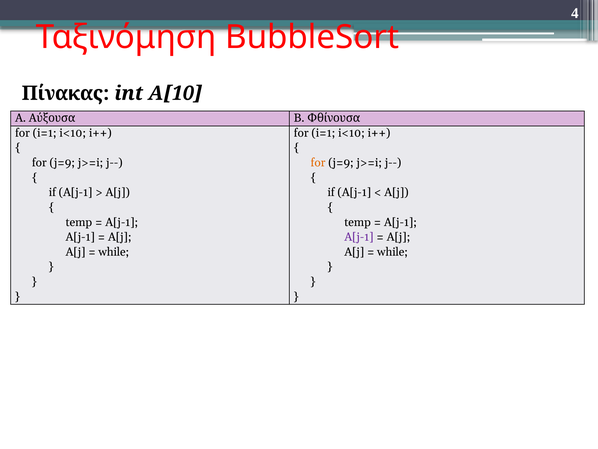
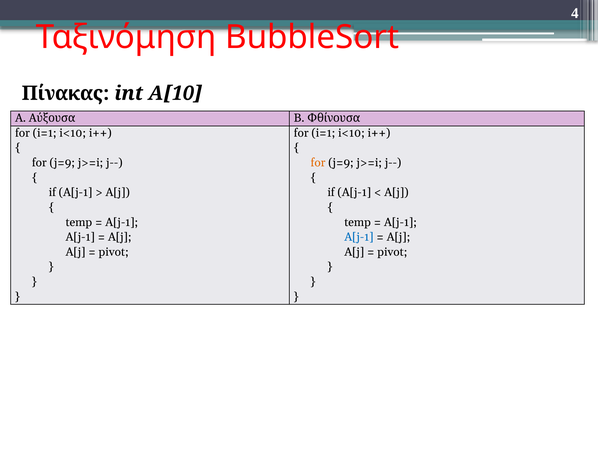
A[j-1 colour: purple -> blue (359, 237)
while: while -> pivot (114, 252)
while: while -> pivot (392, 252)
